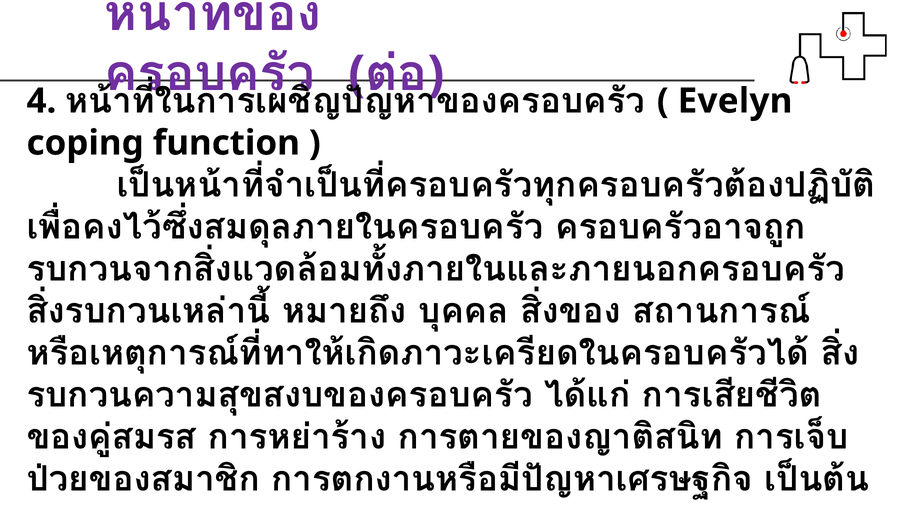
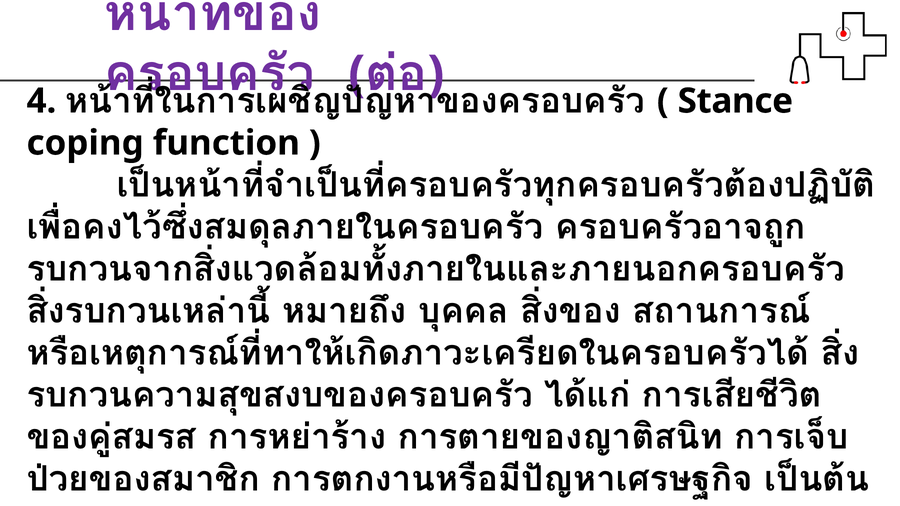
Evelyn: Evelyn -> Stance (735, 101)
